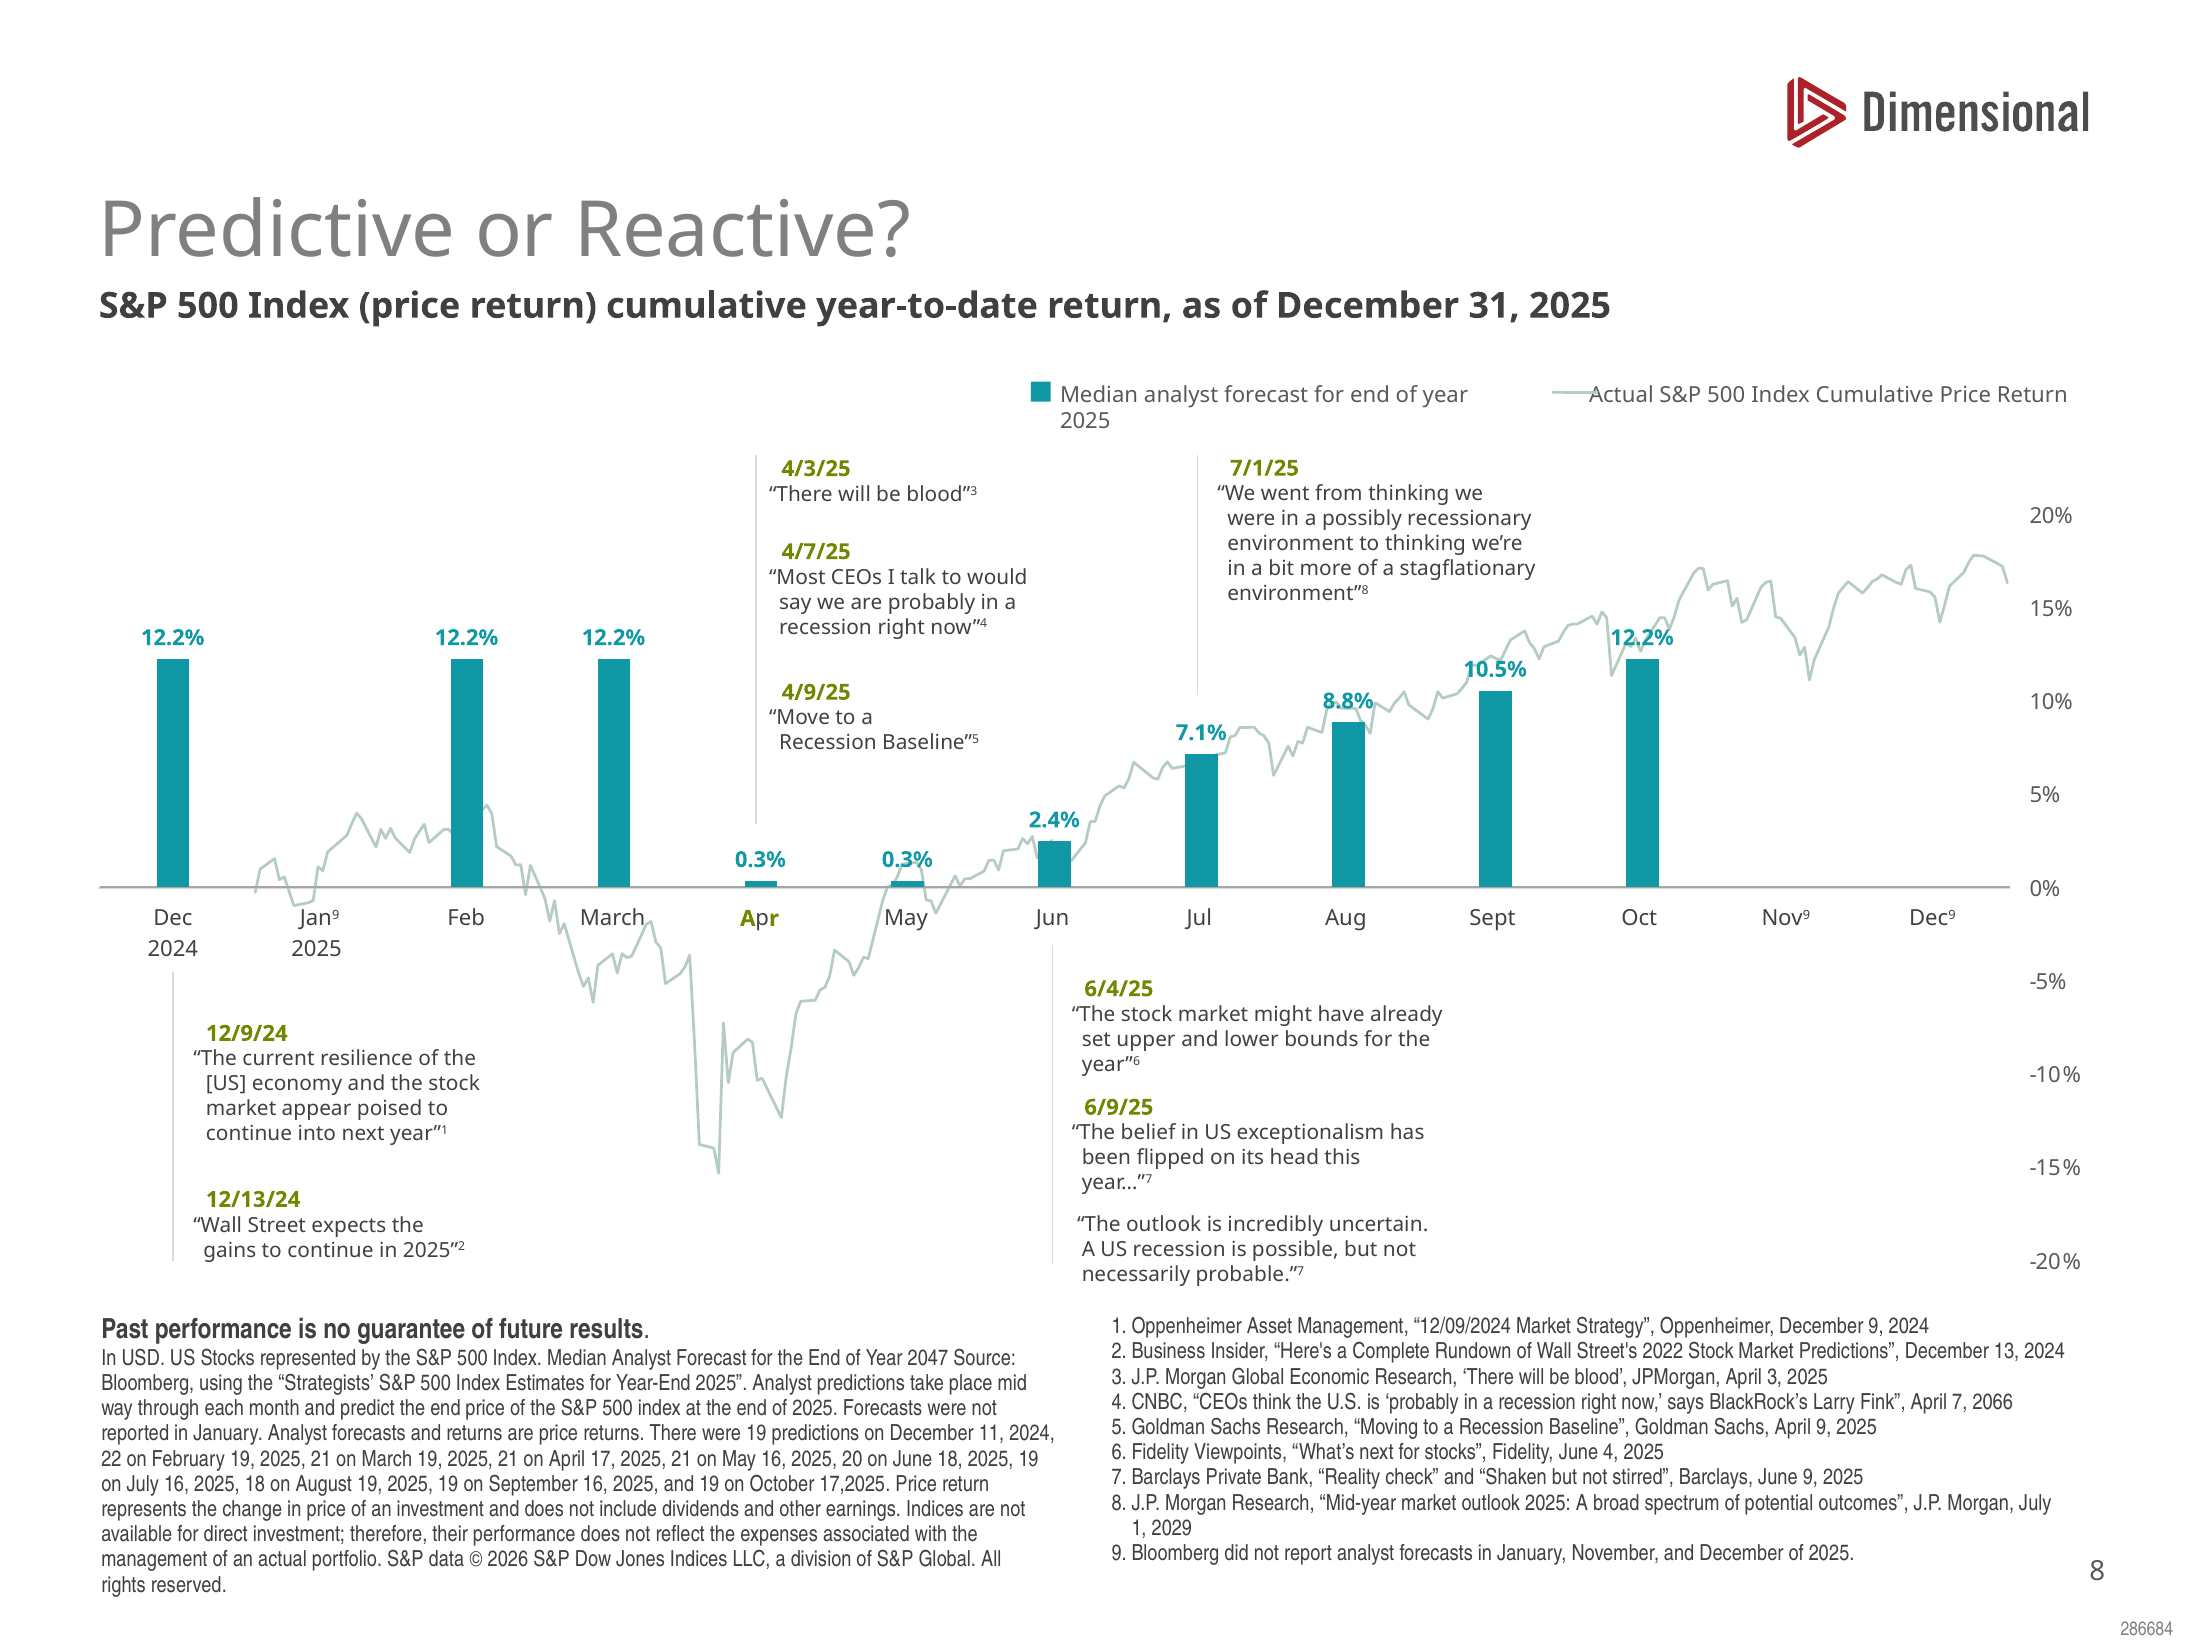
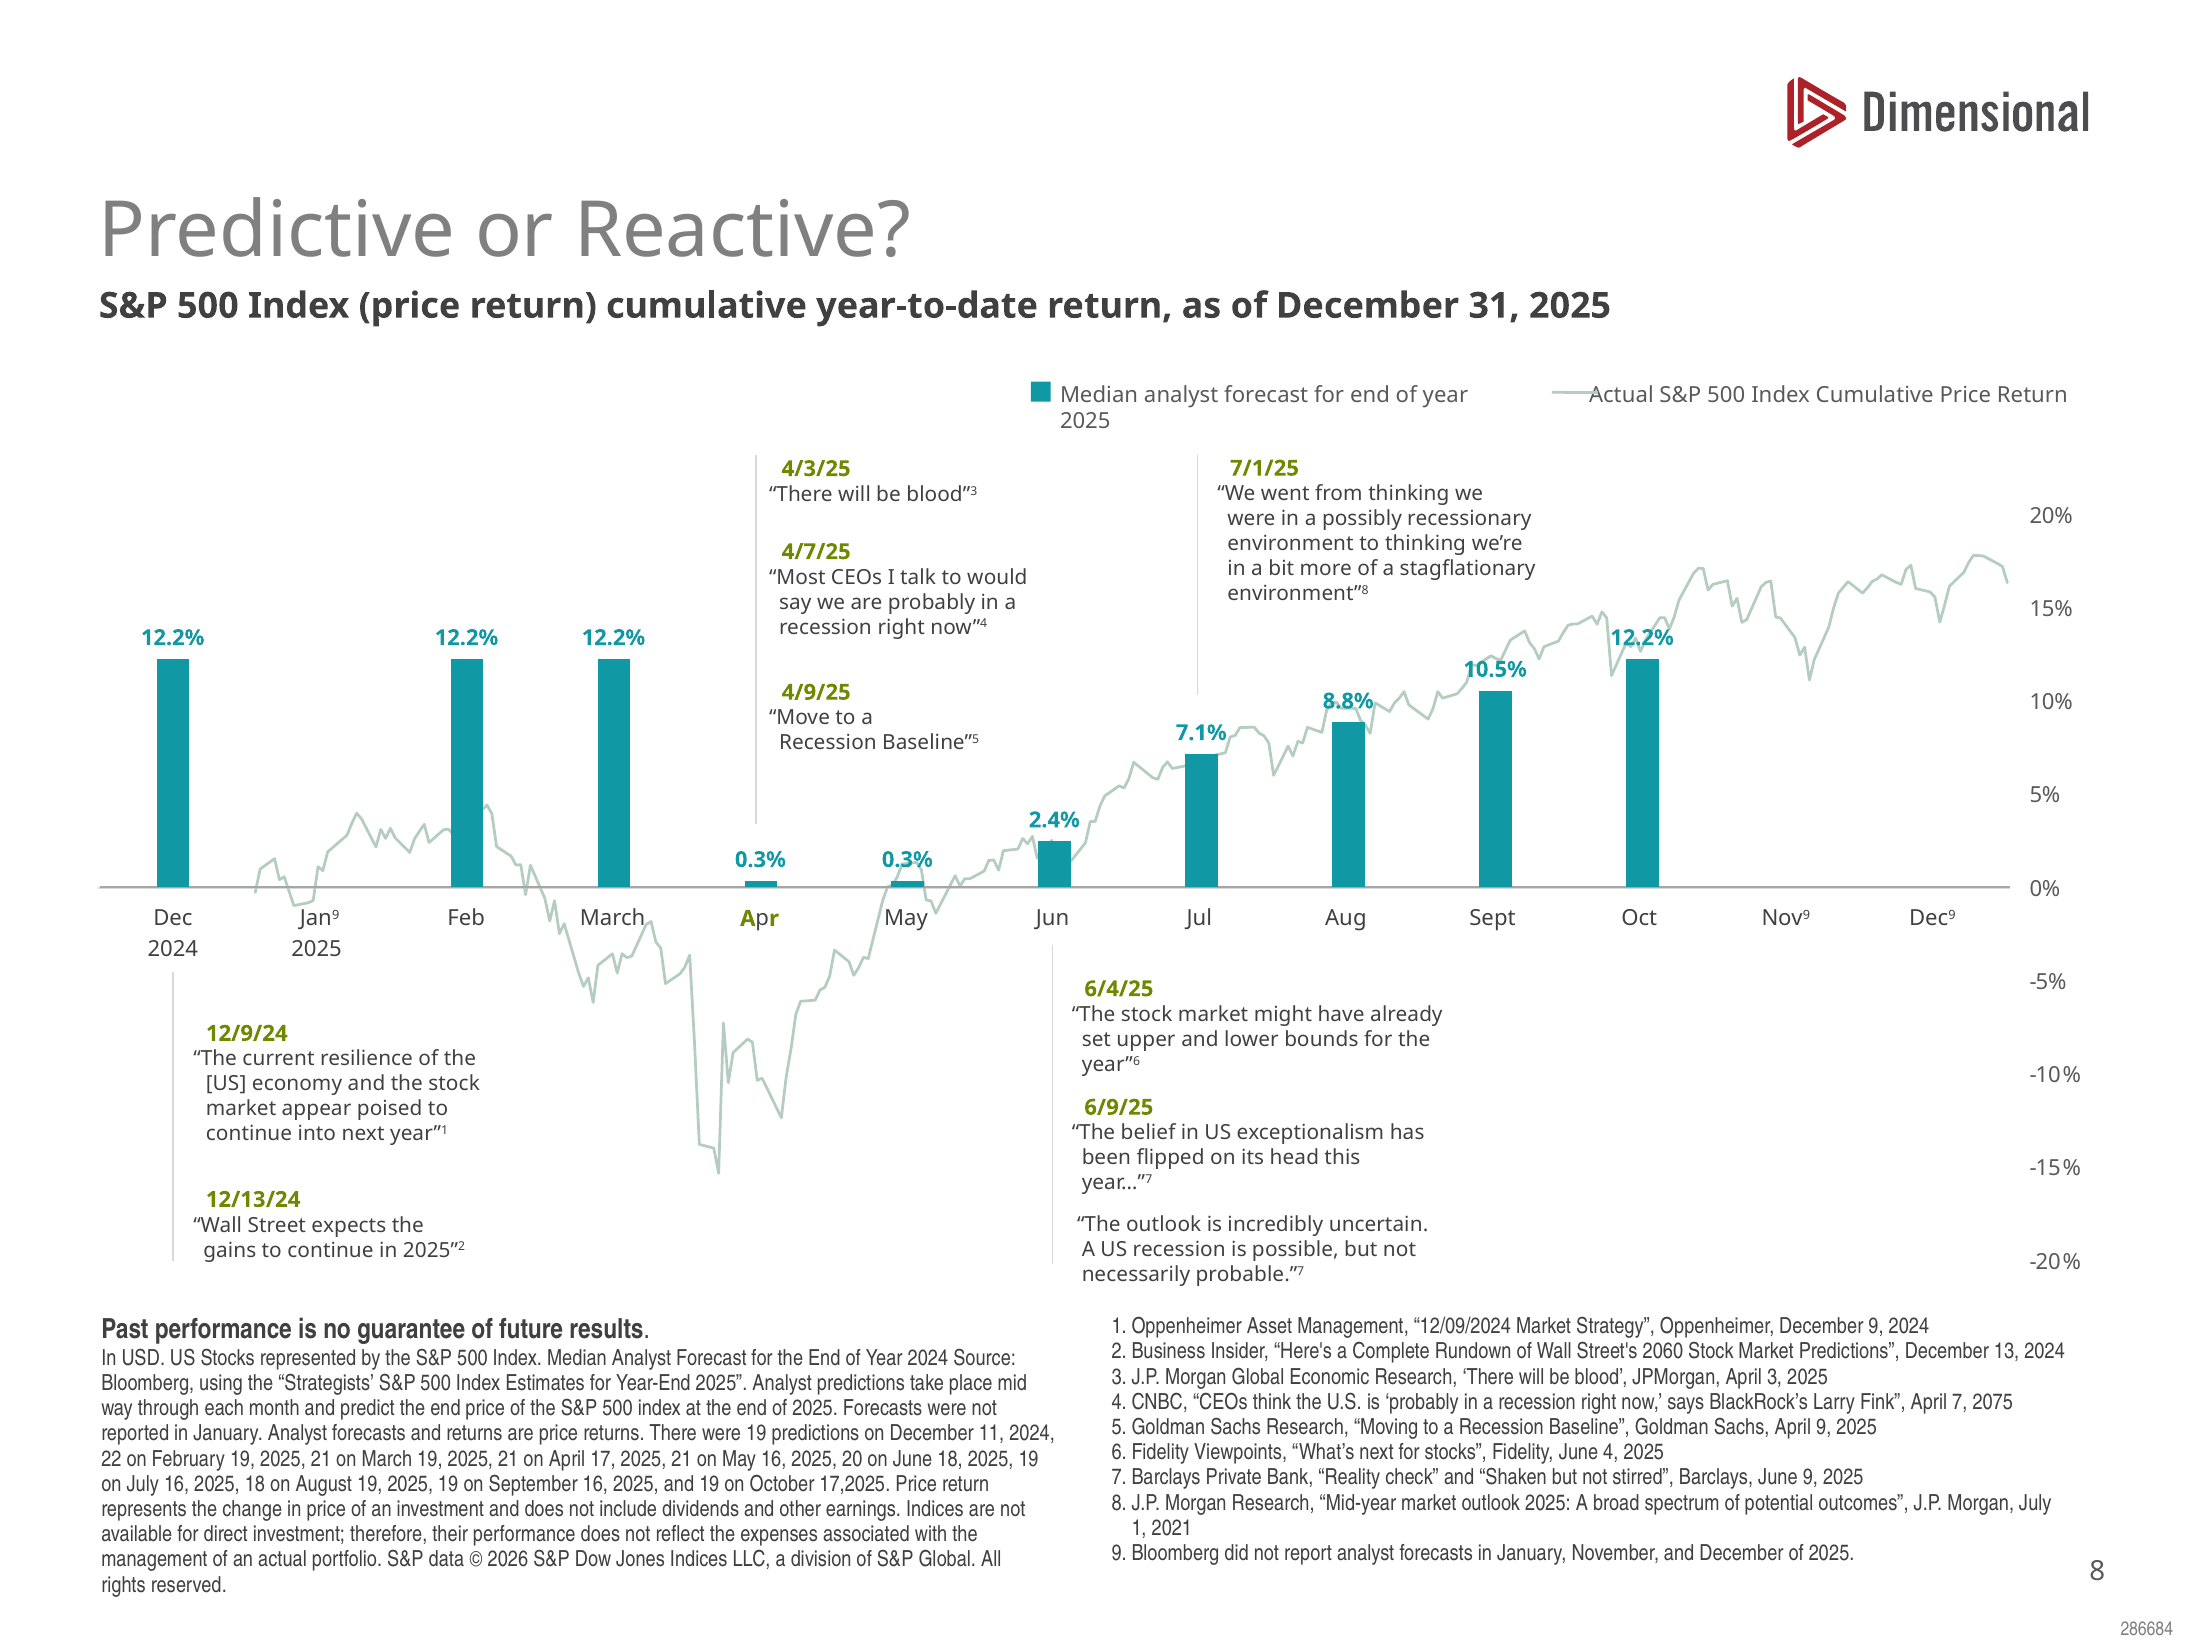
2022: 2022 -> 2060 (1663, 1352)
Year 2047: 2047 -> 2024 (928, 1358)
2066: 2066 -> 2075 (1993, 1402)
2029: 2029 -> 2021 (1172, 1528)
